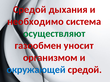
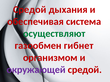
необходимо: необходимо -> обеспечивая (36, 22)
уносит: уносит -> гибнет (79, 46)
окружающей colour: blue -> purple (36, 70)
